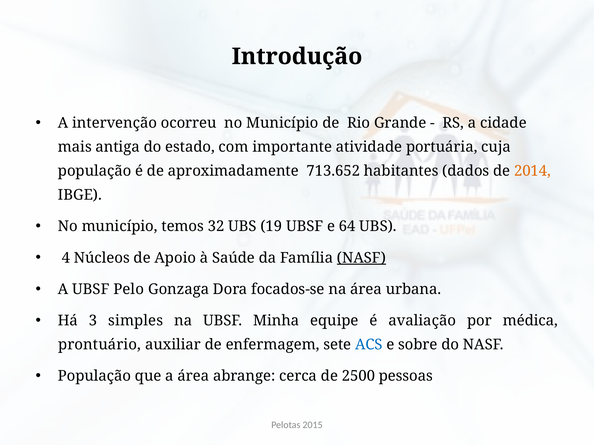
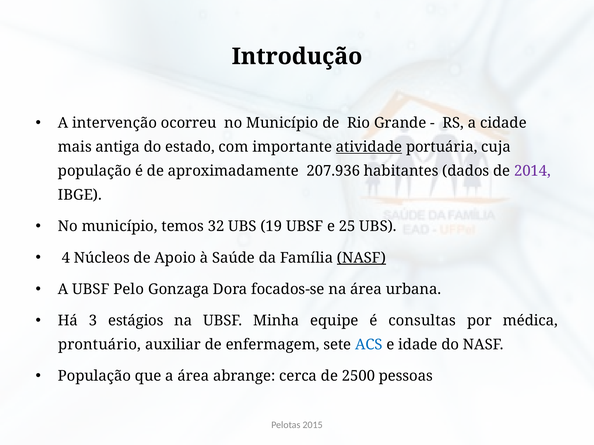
atividade underline: none -> present (369, 147)
713.652: 713.652 -> 207.936 (333, 171)
2014 colour: orange -> purple (533, 171)
64: 64 -> 25 (347, 227)
simples: simples -> estágios (136, 321)
avaliação: avaliação -> consultas (422, 321)
sobre: sobre -> idade (418, 345)
